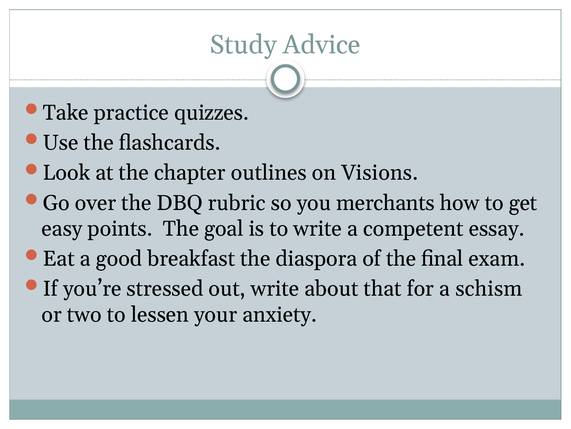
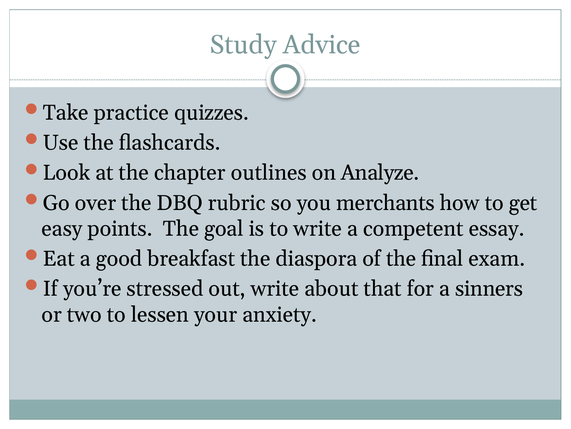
Visions: Visions -> Analyze (380, 173)
schism: schism -> sinners (489, 288)
